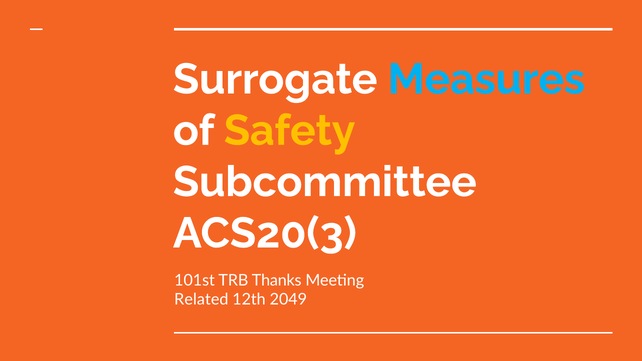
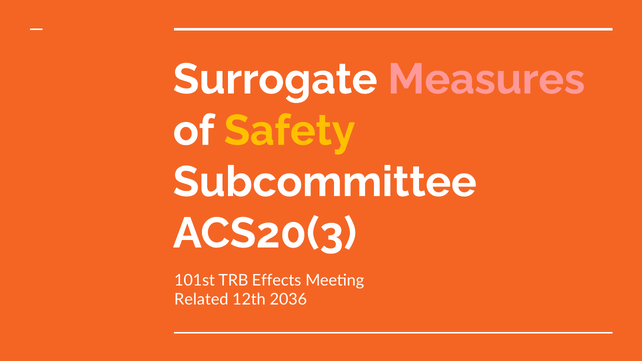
Measures colour: light blue -> pink (486, 79)
Thanks: Thanks -> Effects (277, 280)
2049: 2049 -> 2036 (288, 300)
